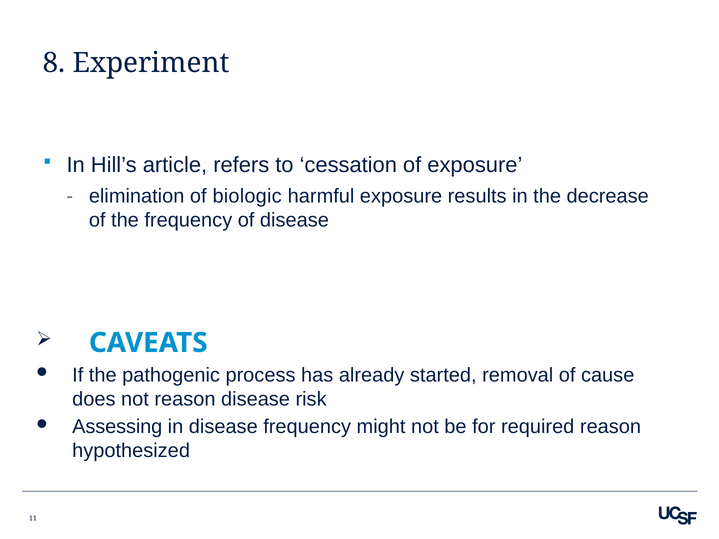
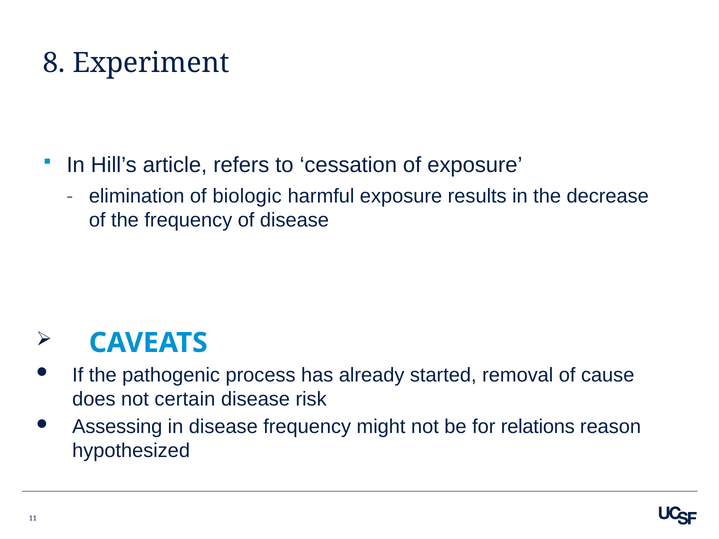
not reason: reason -> certain (185, 399)
required: required -> relations (538, 427)
